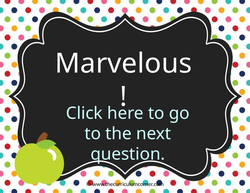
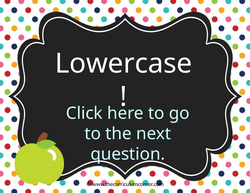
Marvelous: Marvelous -> Lowercase (124, 64)
